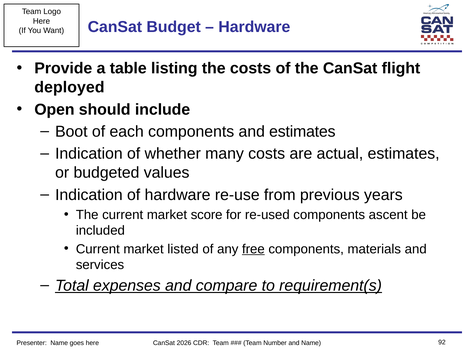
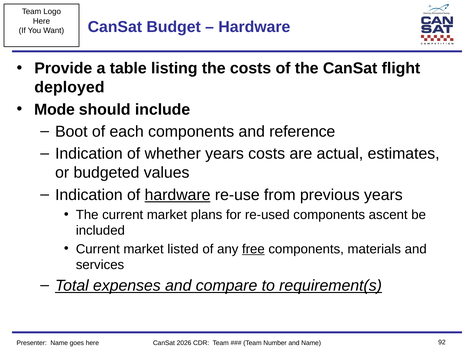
Open: Open -> Mode (54, 109)
and estimates: estimates -> reference (302, 131)
whether many: many -> years (225, 154)
hardware underline: none -> present (178, 195)
score: score -> plans (207, 214)
